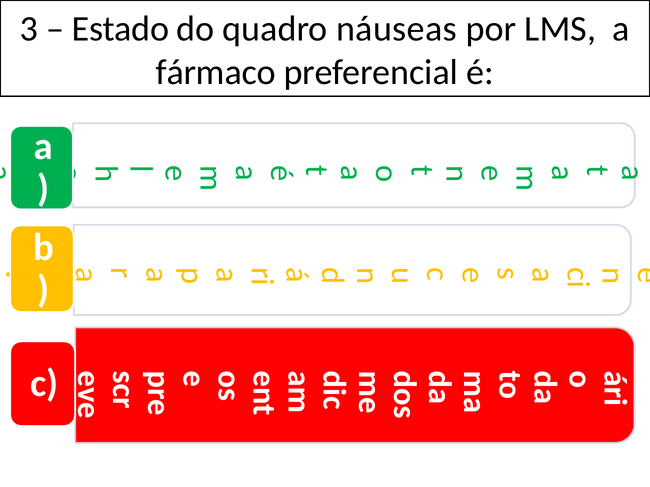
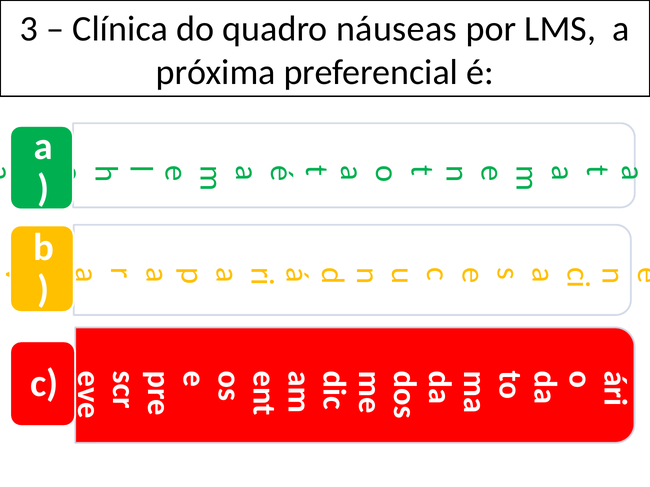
Estado: Estado -> Clínica (120, 29)
fármaco: fármaco -> próxima (216, 72)
